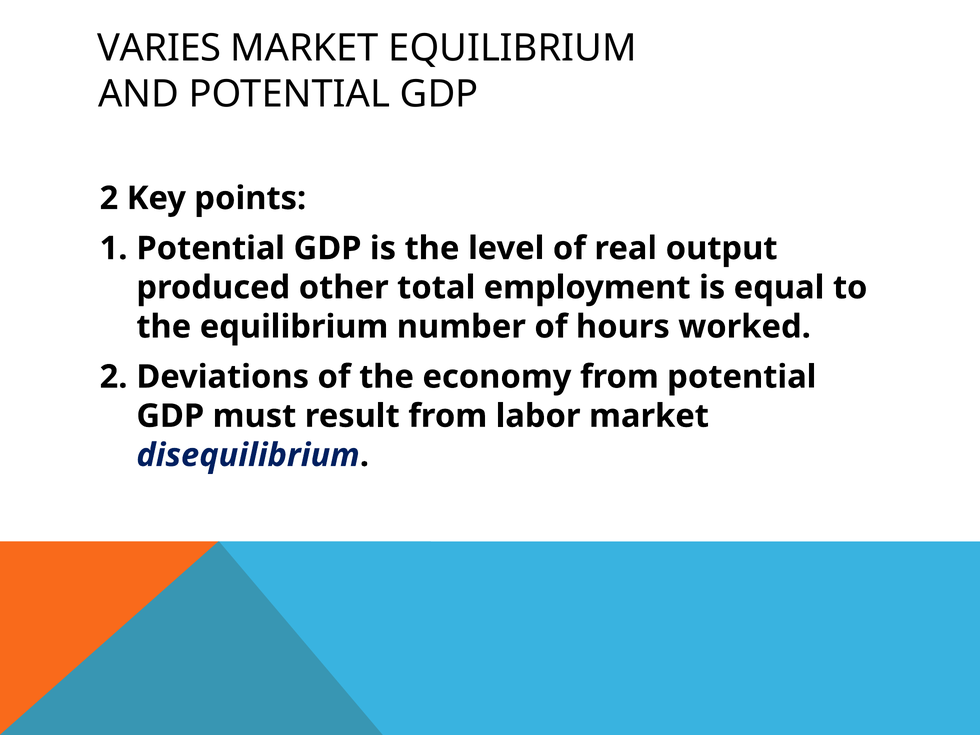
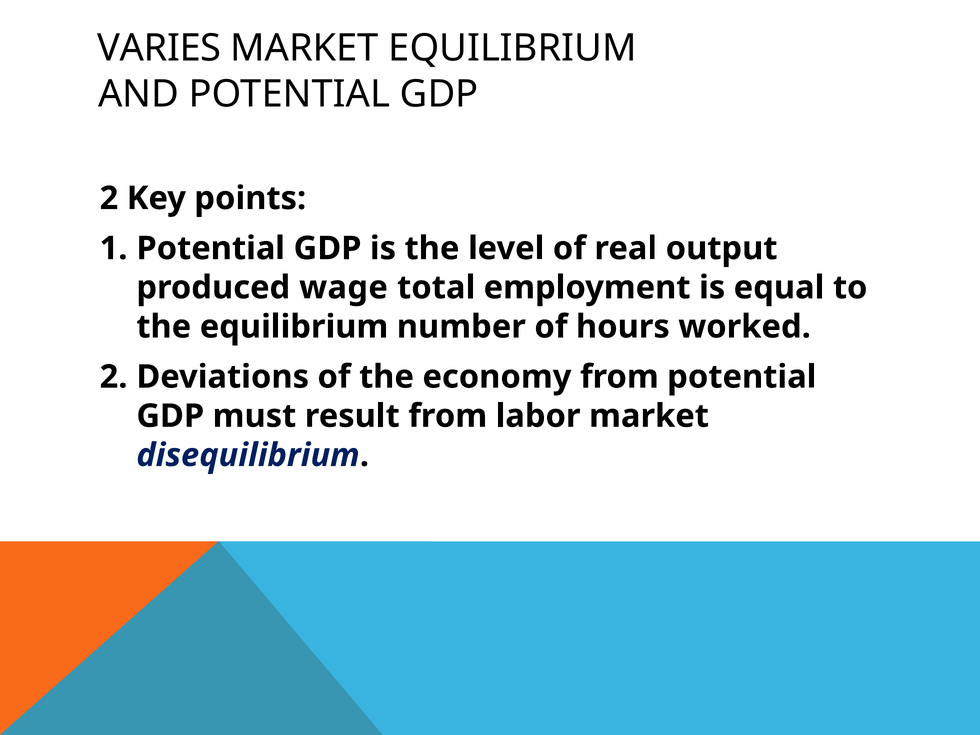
other: other -> wage (344, 288)
